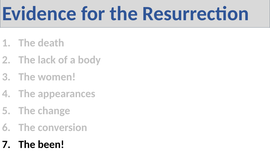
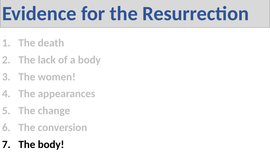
The been: been -> body (51, 144)
